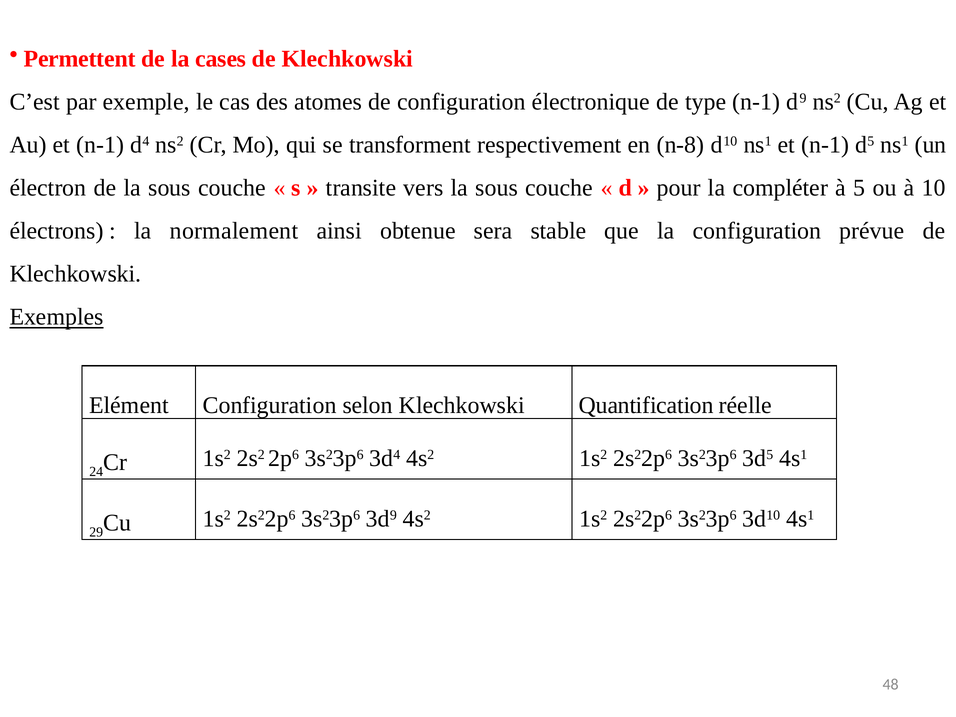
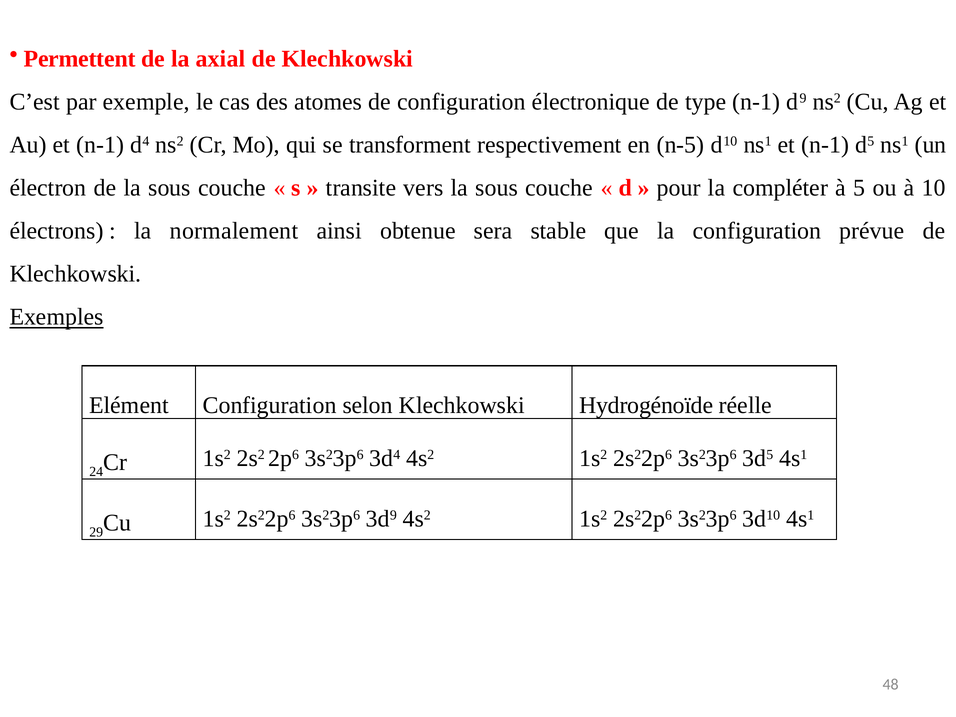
cases: cases -> axial (221, 59)
n-8: n-8 -> n-5 (680, 145)
Quantification: Quantification -> Hydrogénoïde (646, 406)
